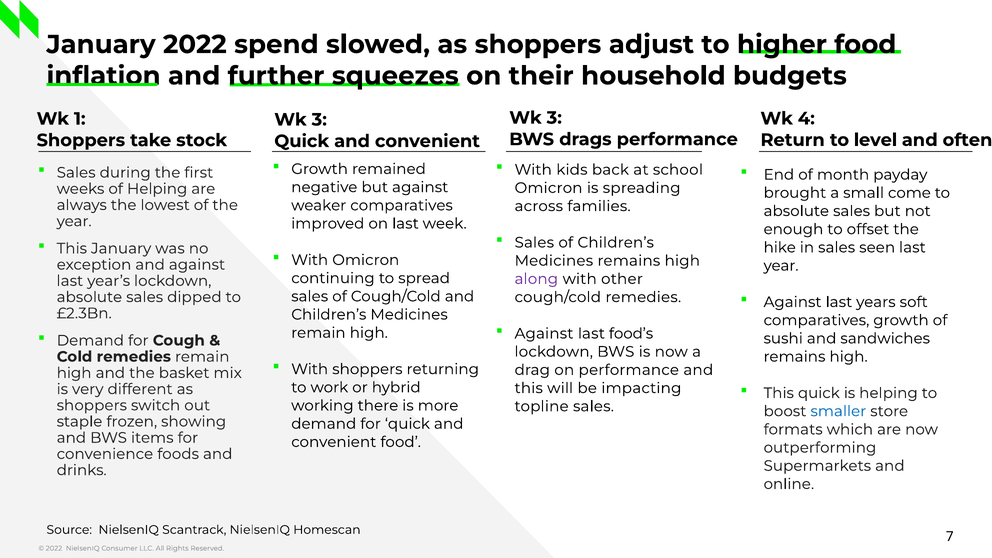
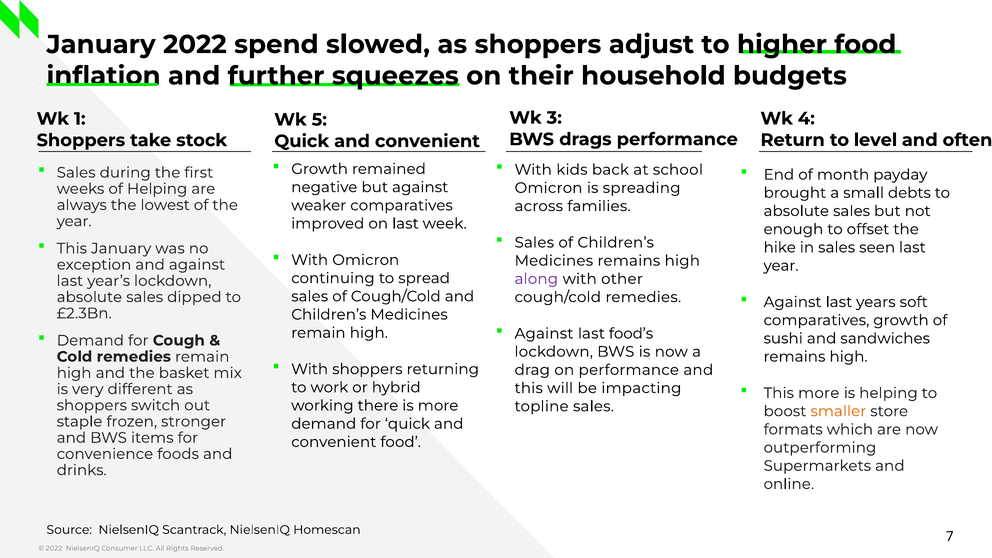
3: 3 -> 5 (319, 120)
come: come -> debts (909, 193)
This quick: quick -> more (819, 393)
smaller colour: blue -> orange (838, 411)
showing: showing -> stronger (194, 422)
